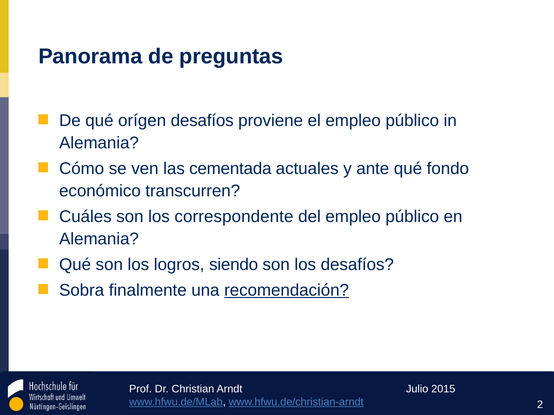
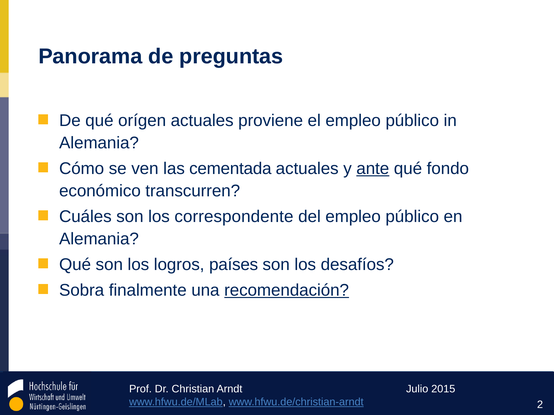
orígen desafíos: desafíos -> actuales (202, 121)
ante underline: none -> present (373, 169)
siendo: siendo -> países (234, 265)
